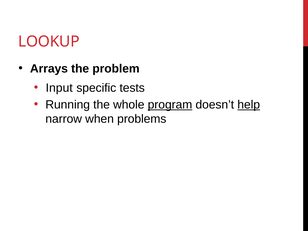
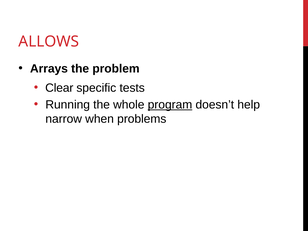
LOOKUP: LOOKUP -> ALLOWS (49, 42)
Input: Input -> Clear (59, 88)
help underline: present -> none (249, 105)
